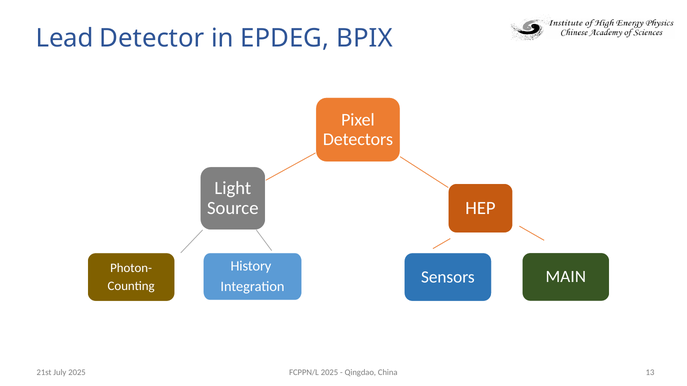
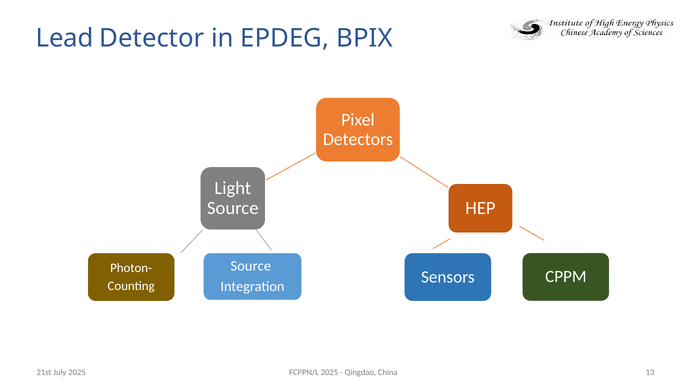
History: History -> Source (251, 267)
MAIN: MAIN -> CPPM (566, 277)
